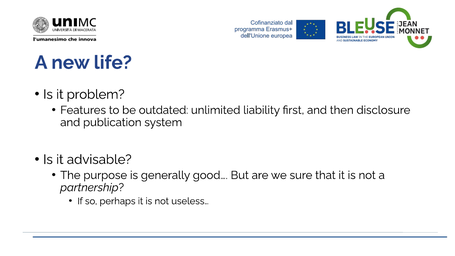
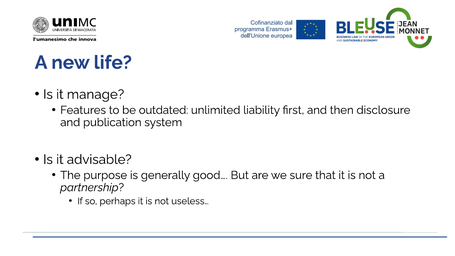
problem: problem -> manage (96, 94)
